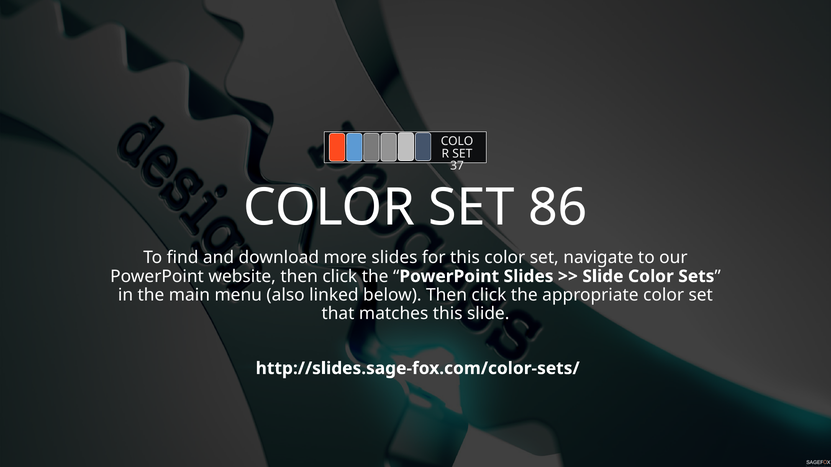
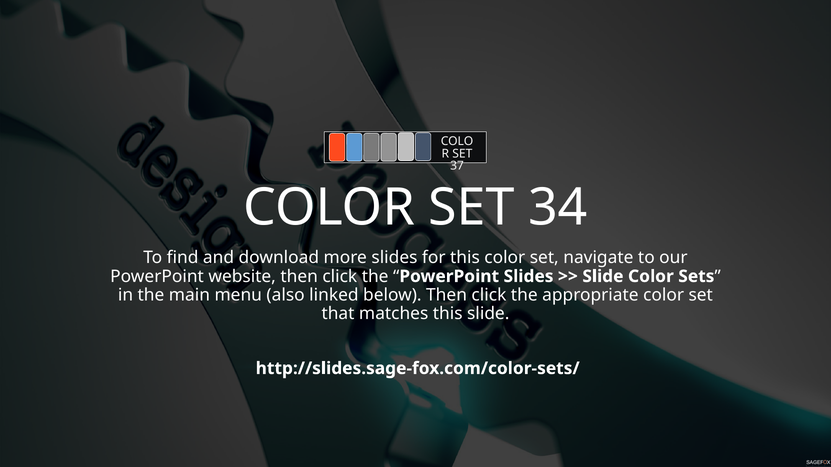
86: 86 -> 34 (558, 208)
